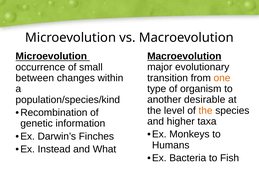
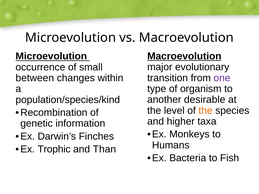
one colour: orange -> purple (222, 78)
Instead: Instead -> Trophic (54, 149)
What: What -> Than (104, 149)
